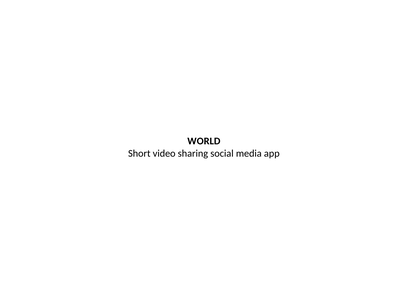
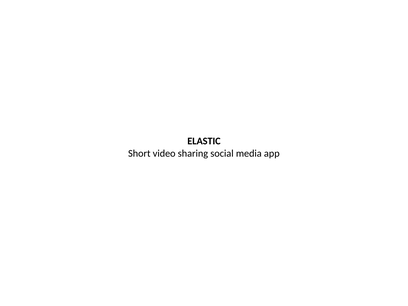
WORLD: WORLD -> ELASTIC (204, 141)
